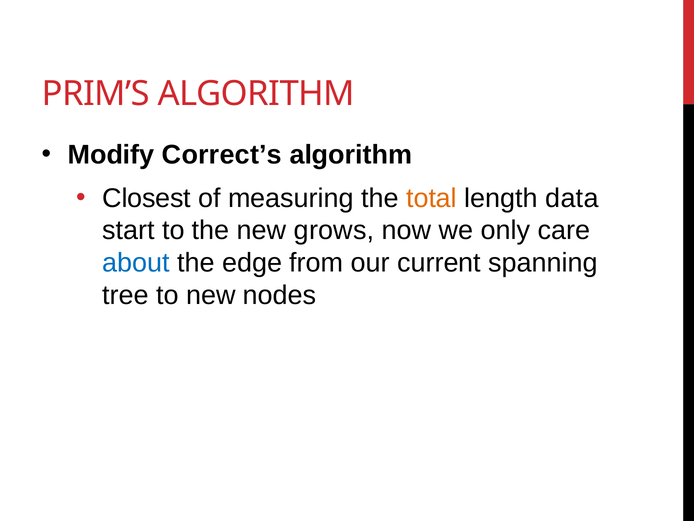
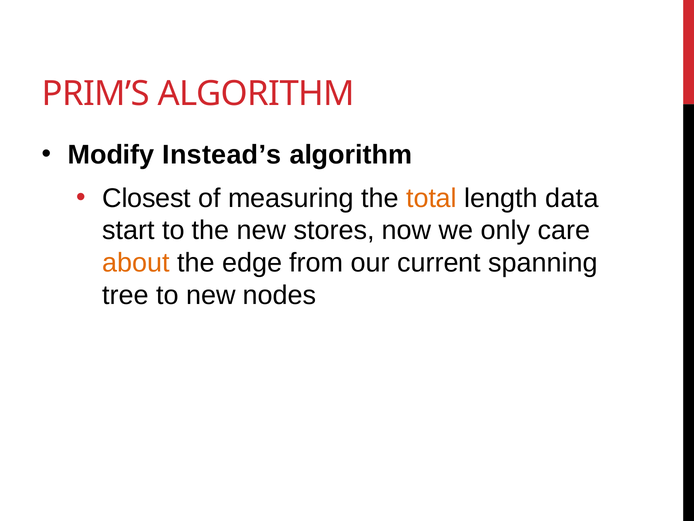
Correct’s: Correct’s -> Instead’s (222, 155)
grows: grows -> stores (334, 230)
about colour: blue -> orange (136, 263)
